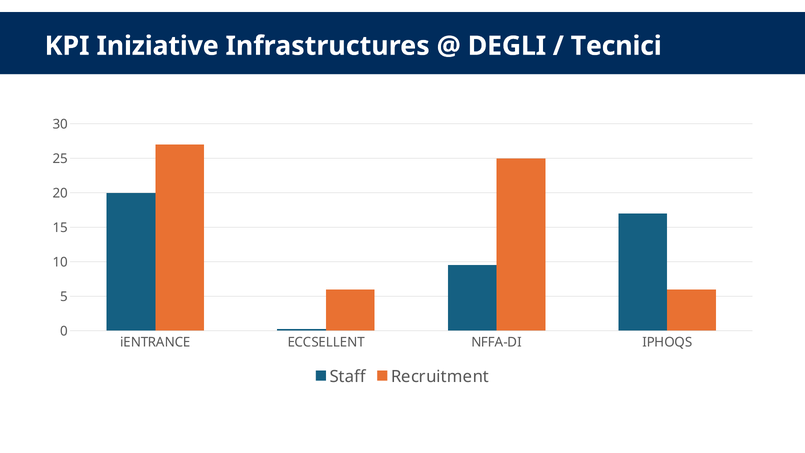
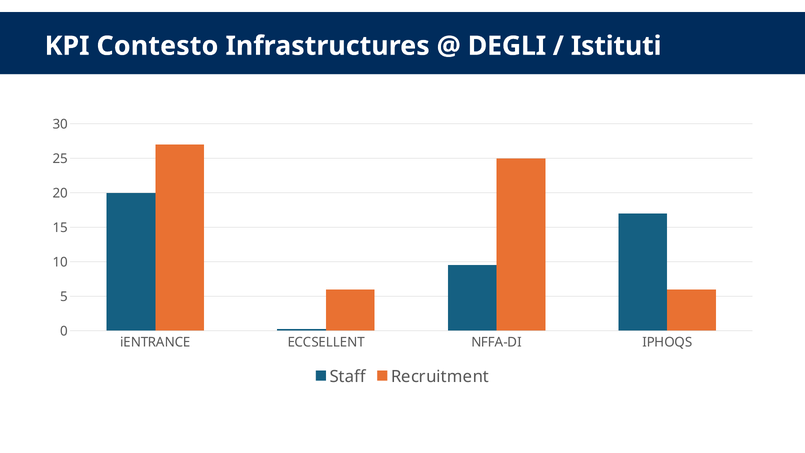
Iniziative: Iniziative -> Contesto (157, 46)
Tecnici: Tecnici -> Istituti (616, 46)
